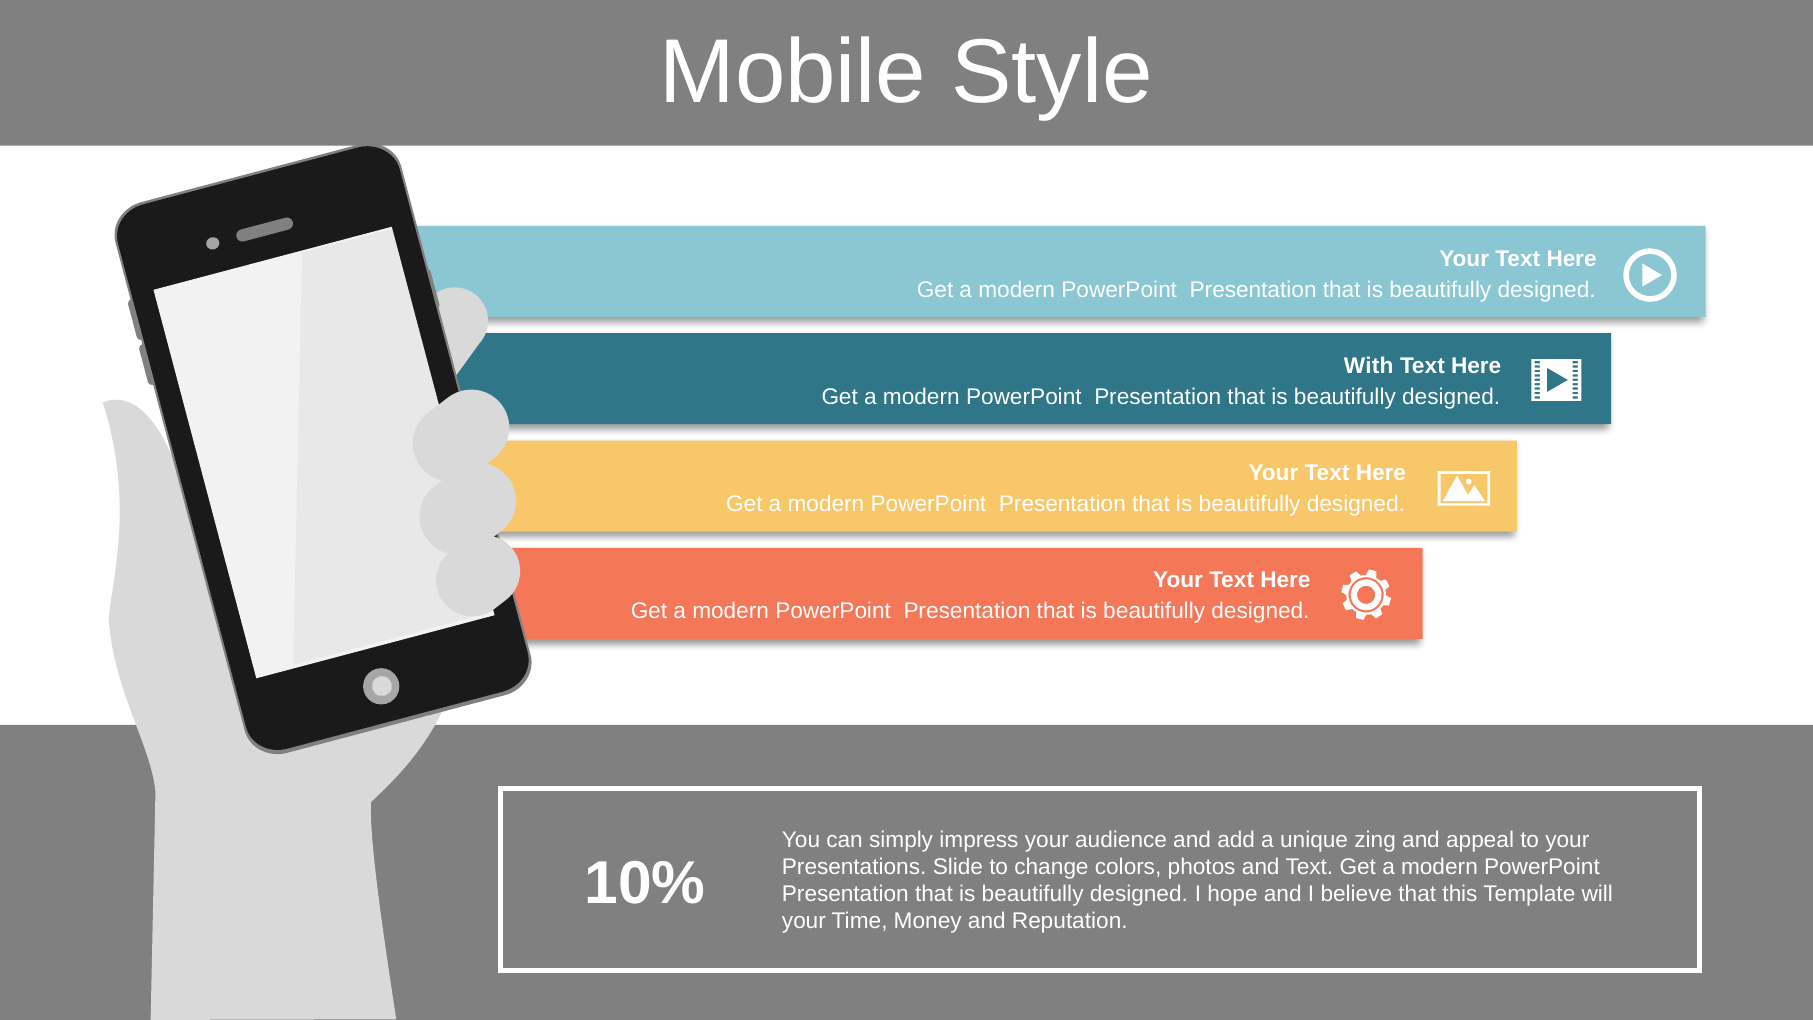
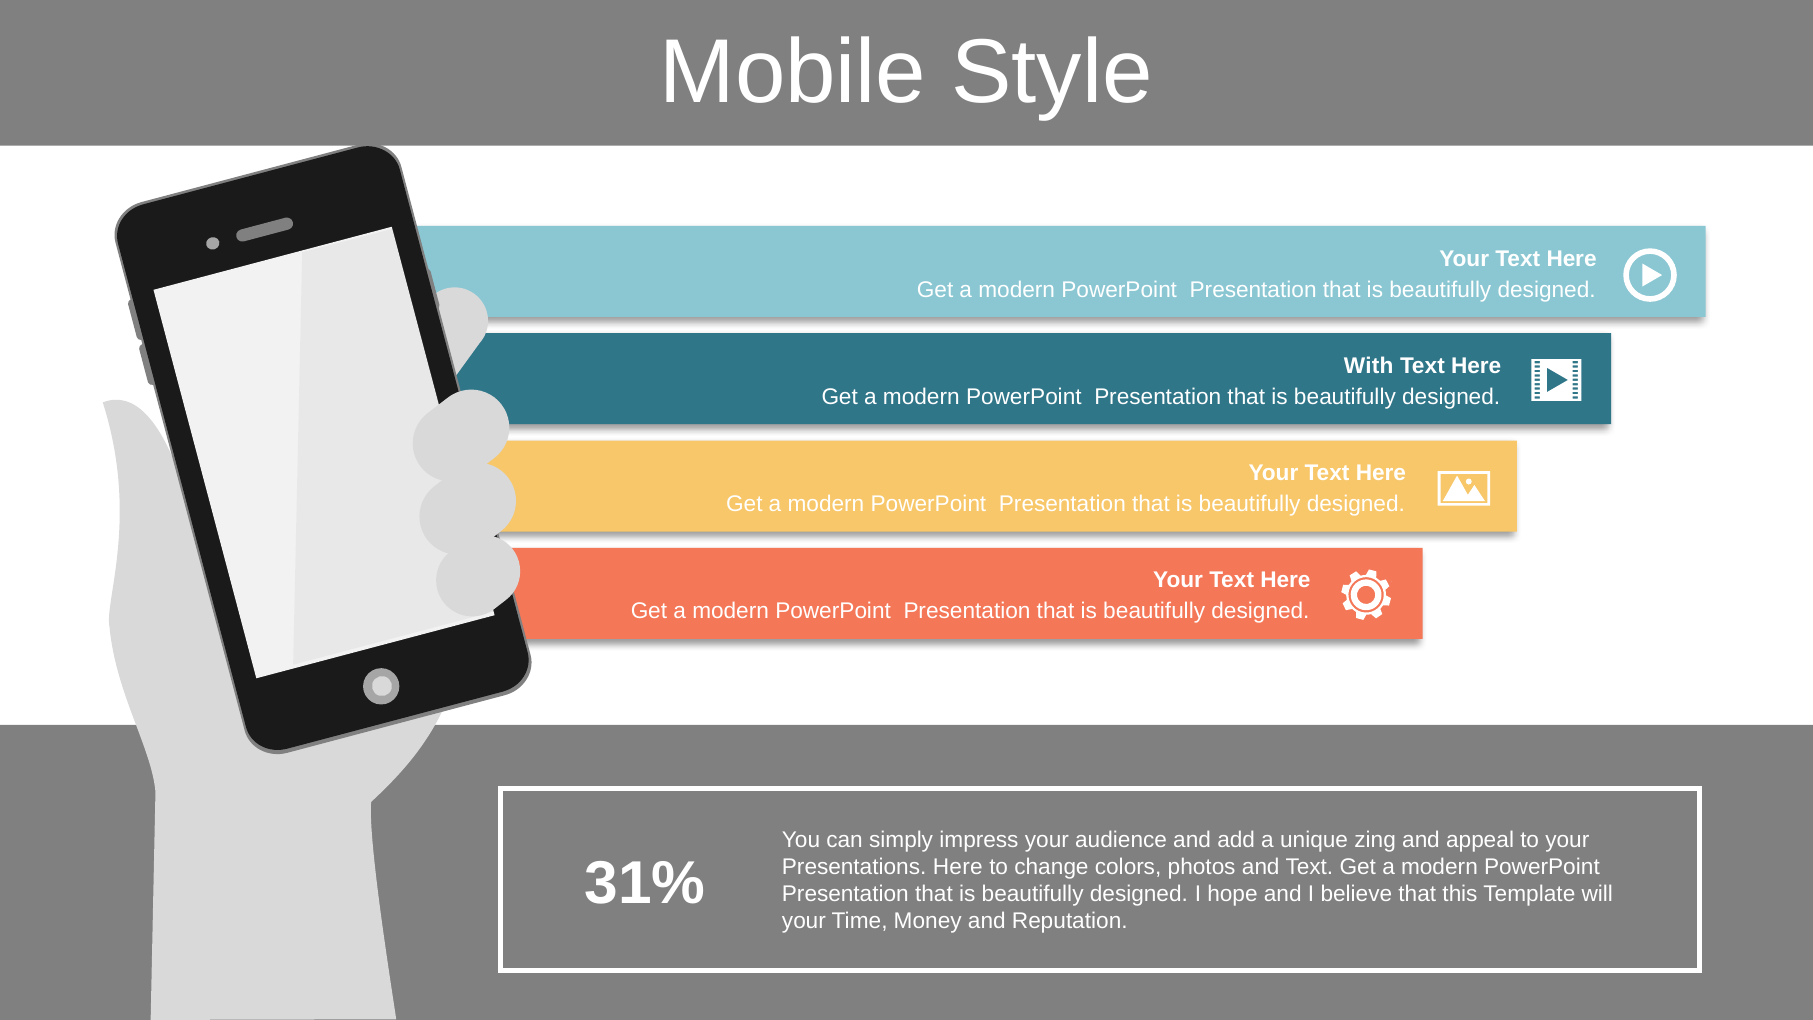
10%: 10% -> 31% (645, 883)
Presentations Slide: Slide -> Here (958, 867)
